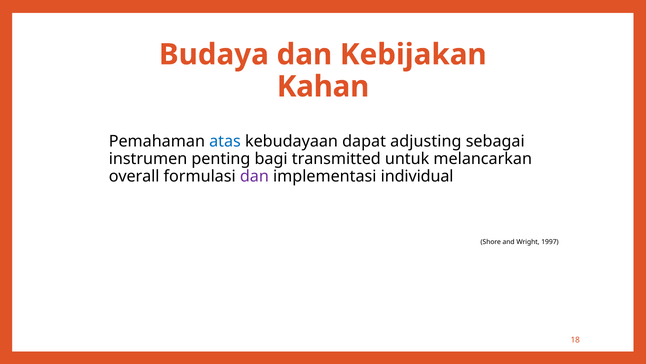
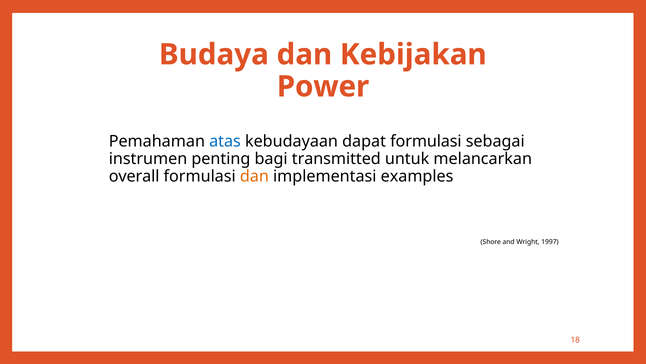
Kahan: Kahan -> Power (323, 86)
dapat adjusting: adjusting -> formulasi (426, 141)
dan colour: purple -> orange (254, 176)
individual: individual -> examples (417, 176)
